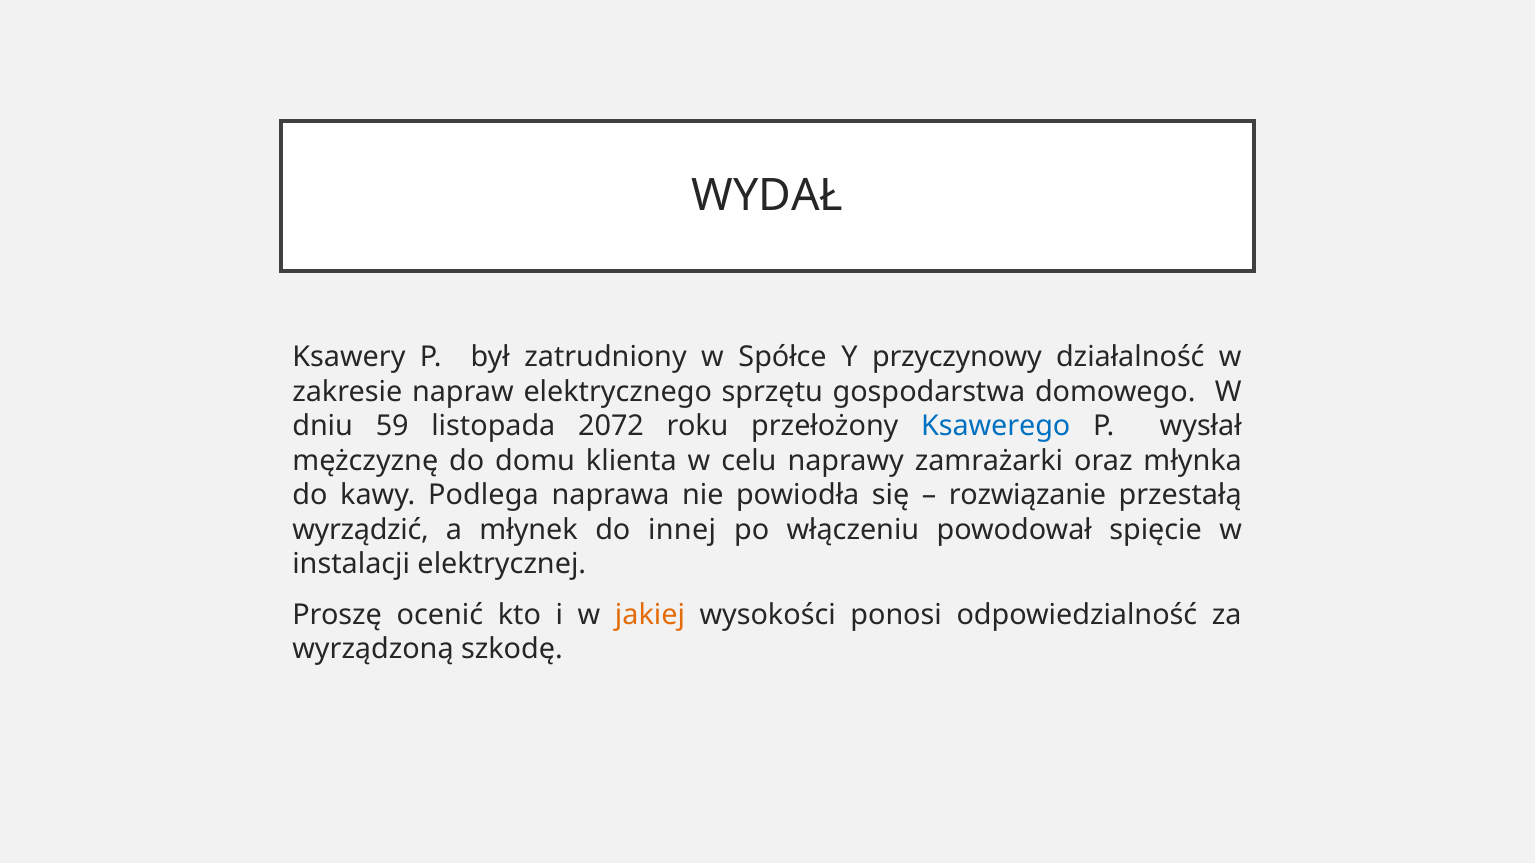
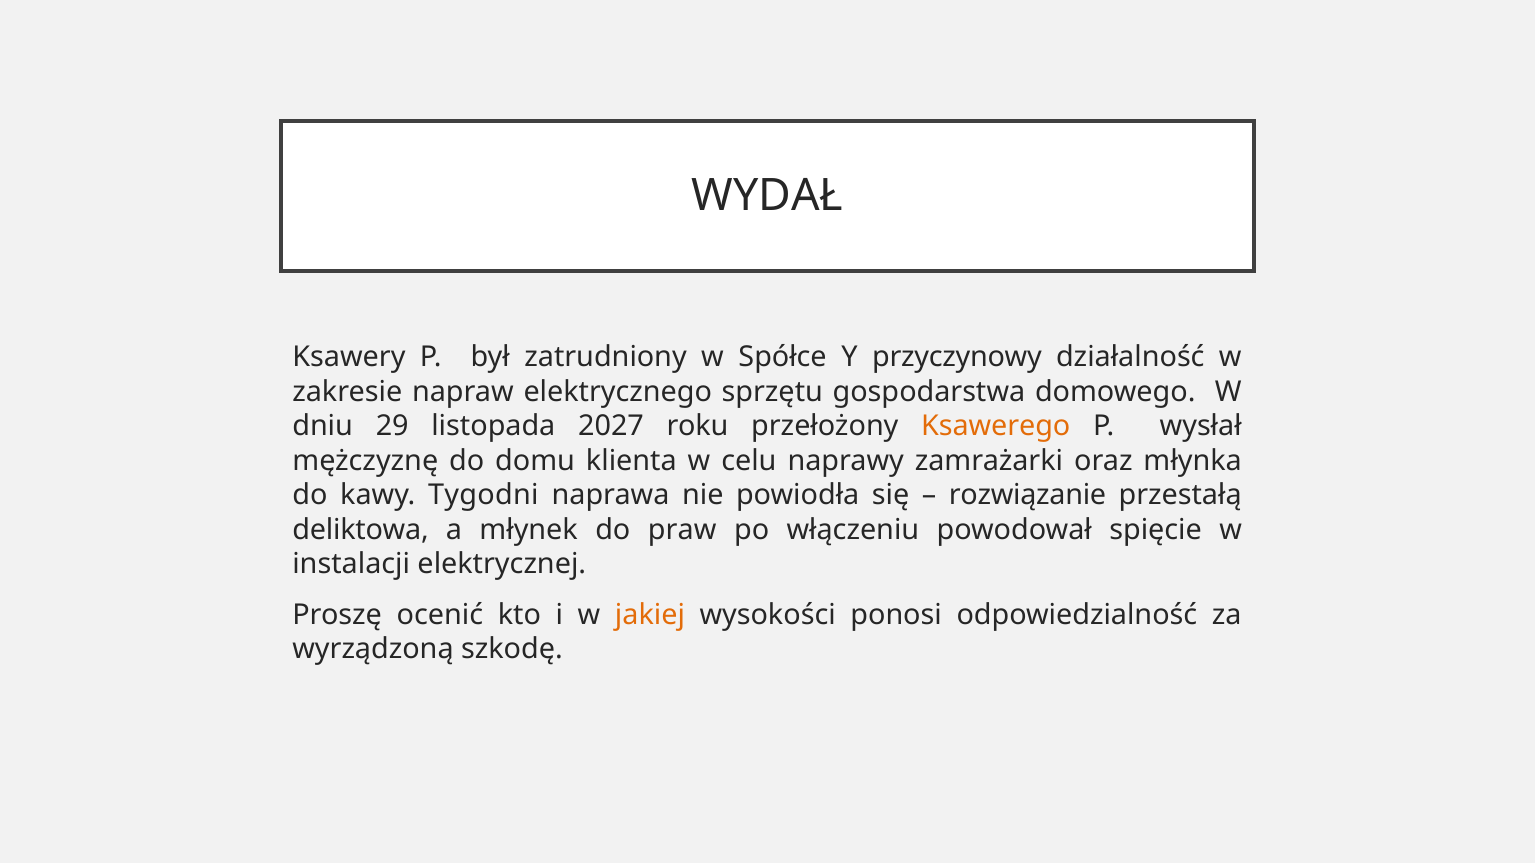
59: 59 -> 29 (392, 426)
2072: 2072 -> 2027 (611, 426)
Ksawerego colour: blue -> orange (996, 426)
Podlega: Podlega -> Tygodni (483, 495)
wyrządzić: wyrządzić -> deliktowa (361, 530)
innej: innej -> praw (682, 530)
